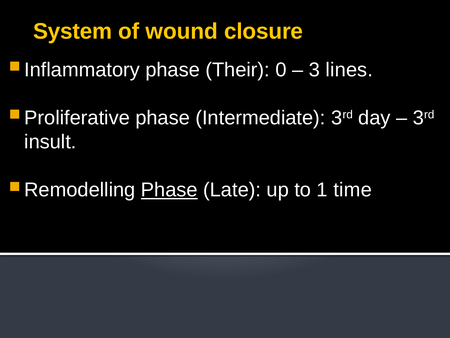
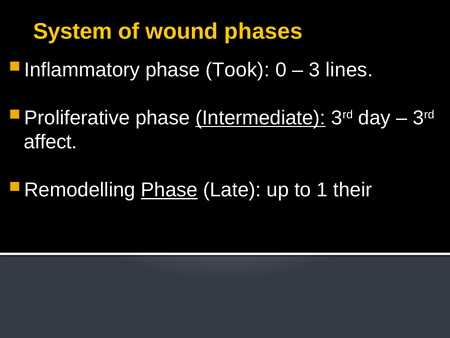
closure: closure -> phases (263, 31)
Their: Their -> Took (238, 70)
Intermediate underline: none -> present (260, 118)
insult: insult -> affect (50, 142)
time: time -> their (353, 190)
